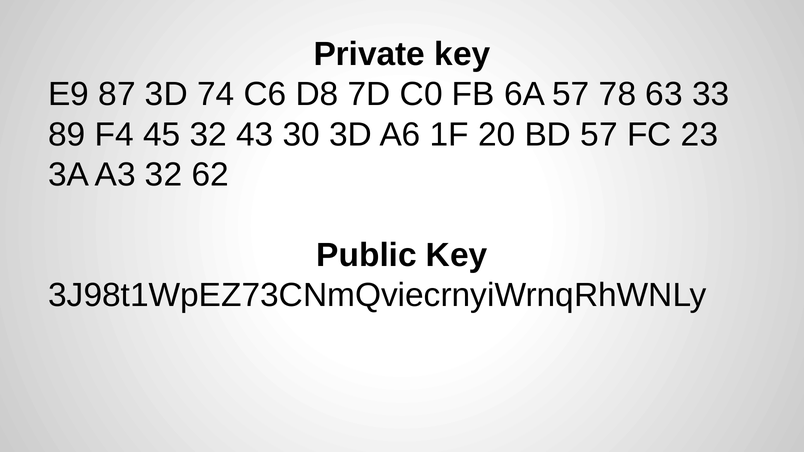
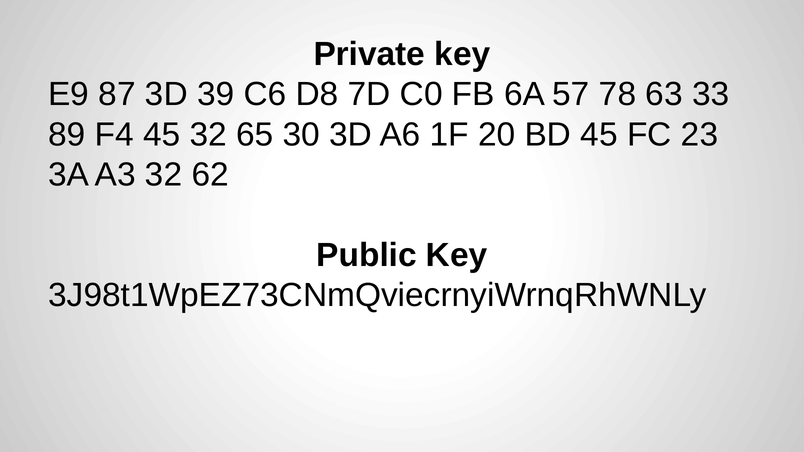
74: 74 -> 39 (216, 94)
43: 43 -> 65 (255, 135)
BD 57: 57 -> 45 (599, 135)
